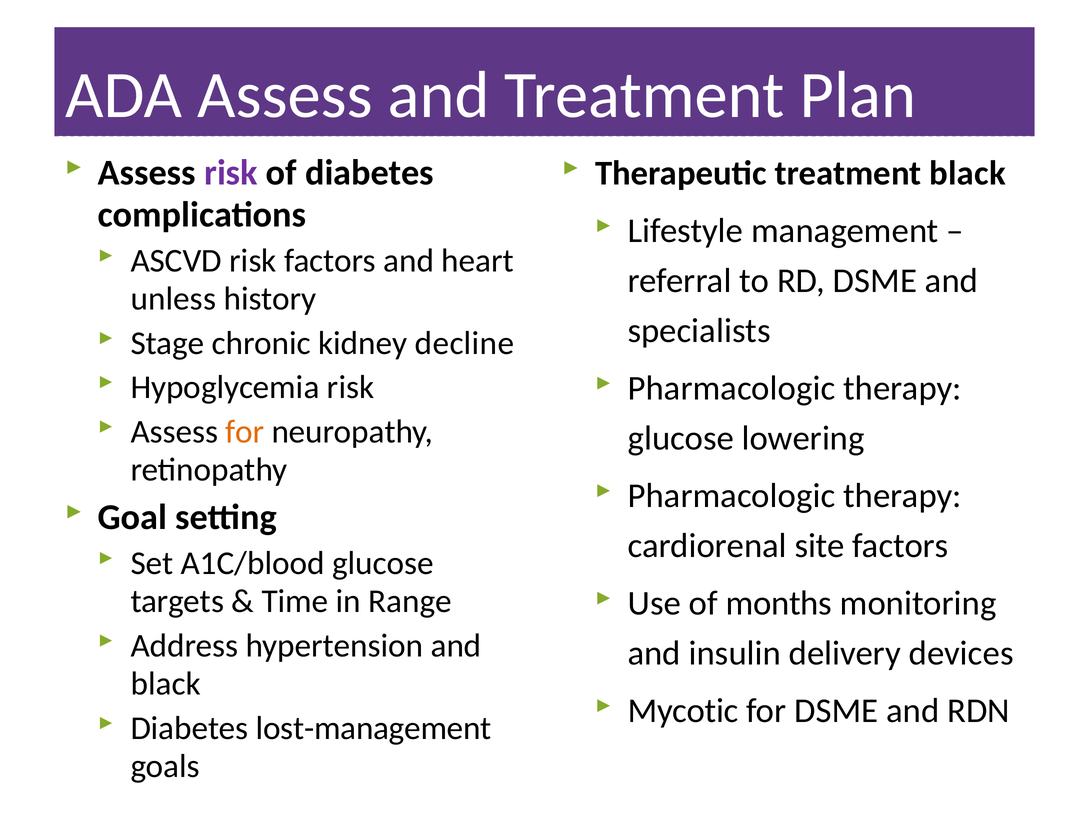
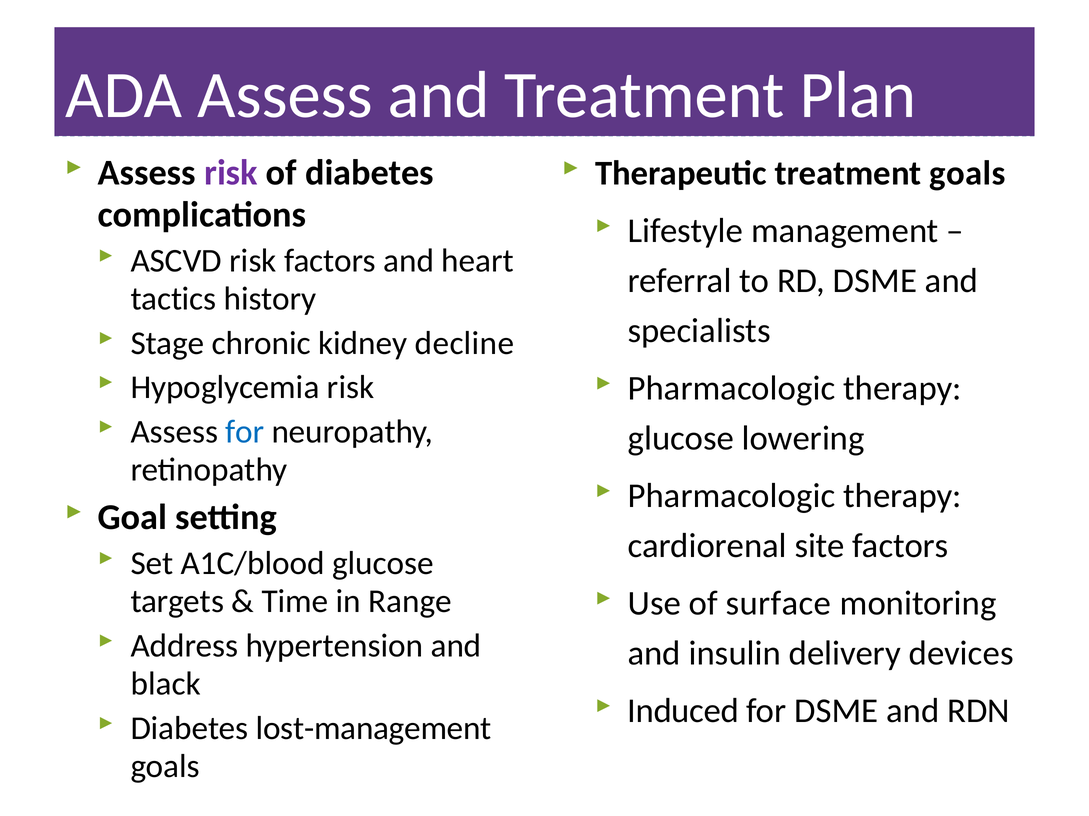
treatment black: black -> goals (967, 173)
unless: unless -> tactics (173, 299)
for colour: orange -> blue (245, 432)
months: months -> surface (779, 604)
Mycotic: Mycotic -> Induced (683, 712)
